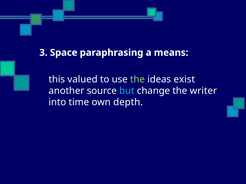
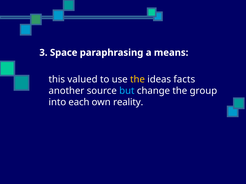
the colour: light green -> yellow (137, 80)
exist: exist -> facts (184, 80)
writer: writer -> group (203, 91)
time: time -> each (79, 103)
depth: depth -> reality (128, 103)
